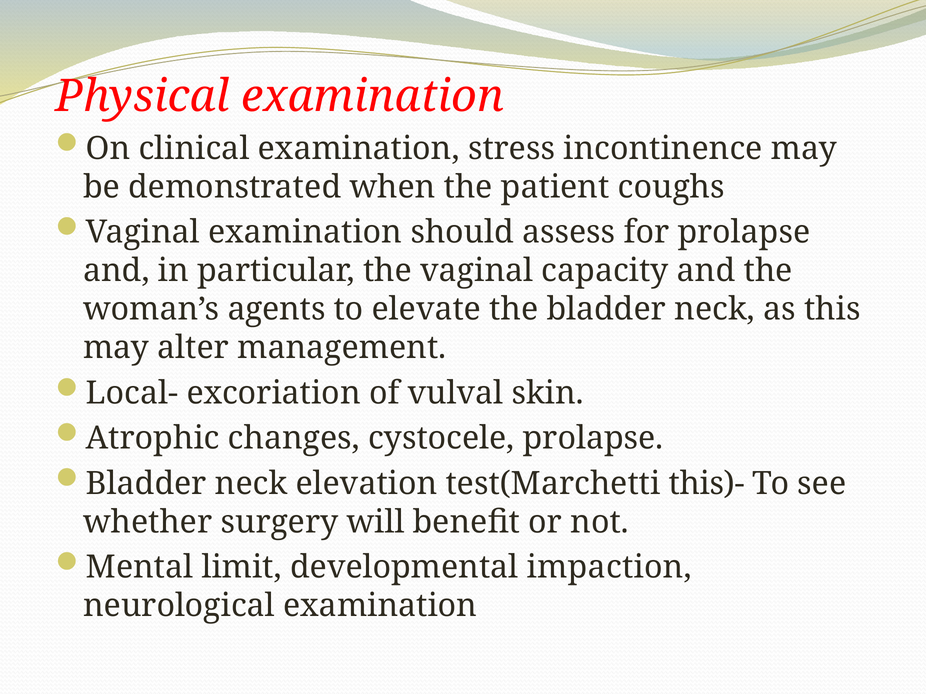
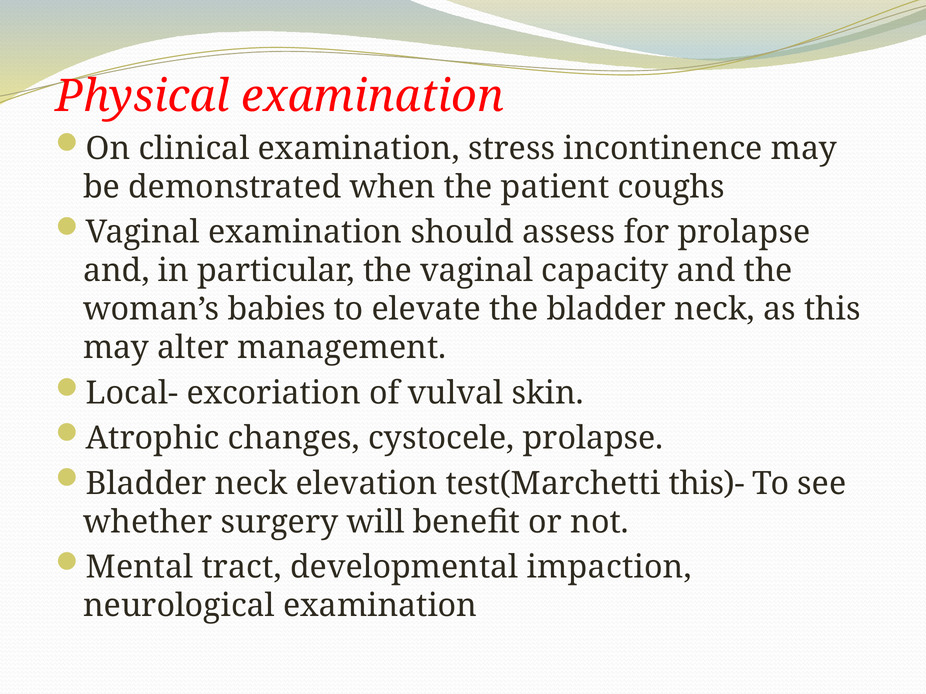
agents: agents -> babies (277, 309)
limit: limit -> tract (242, 568)
